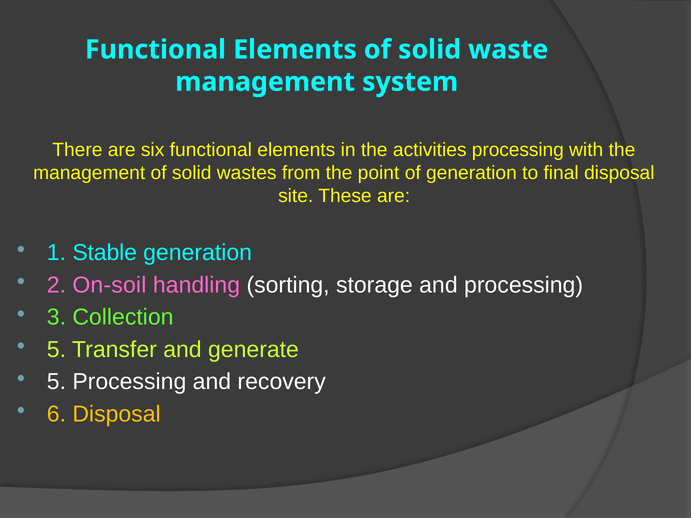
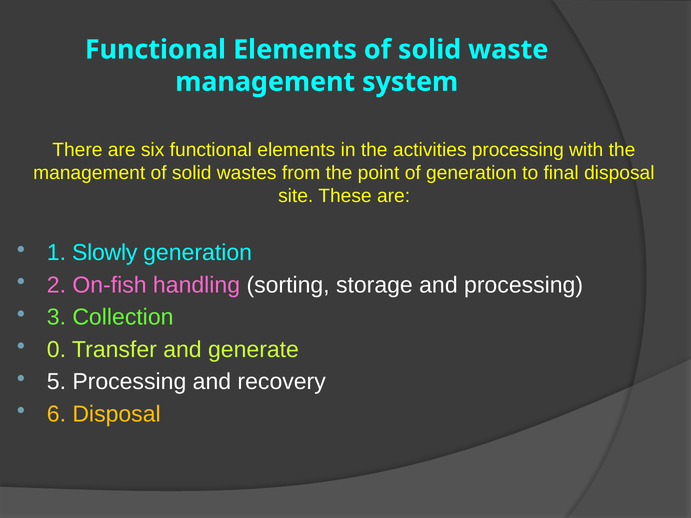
Stable: Stable -> Slowly (105, 253)
On-soil: On-soil -> On-fish (109, 285)
5: 5 -> 0 (56, 350)
